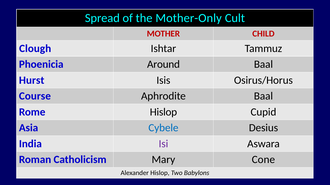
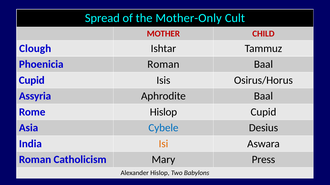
Phoenicia Around: Around -> Roman (163, 65)
Hurst: Hurst -> Cupid (32, 80)
Course: Course -> Assyria (35, 96)
Isi colour: purple -> orange (163, 144)
Cone: Cone -> Press (263, 160)
